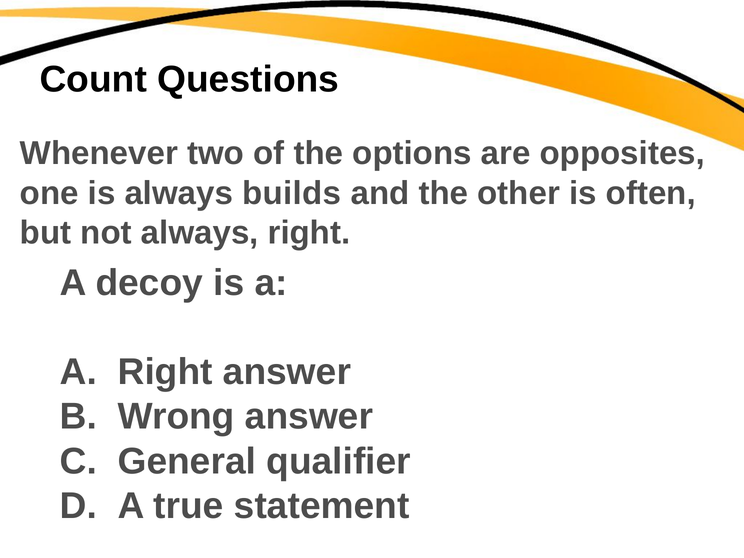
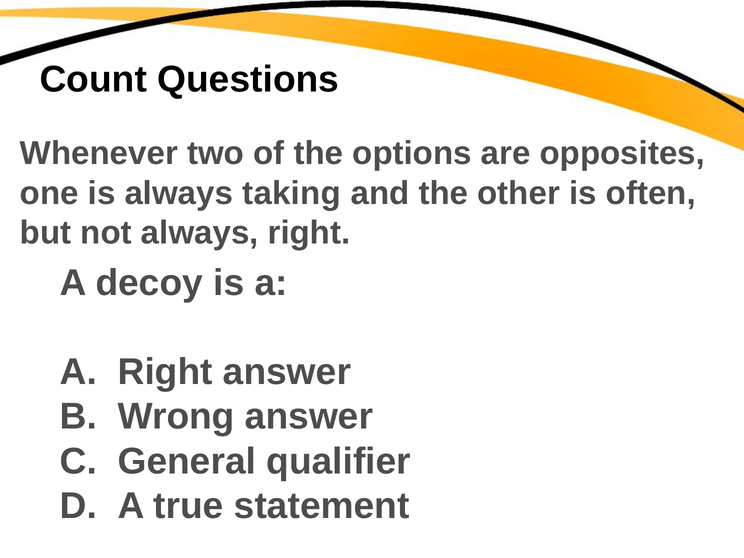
builds: builds -> taking (292, 193)
